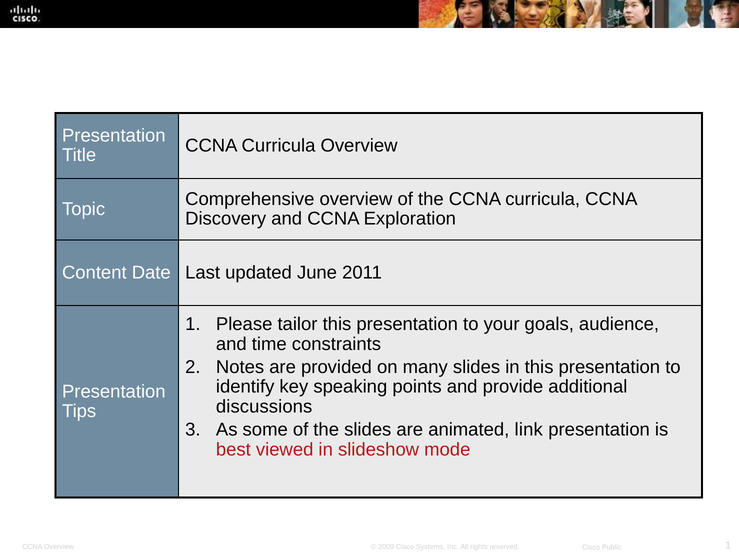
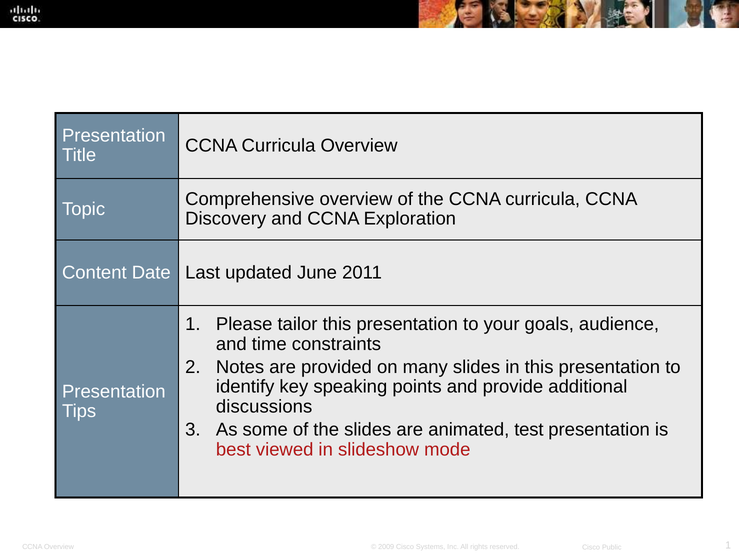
link: link -> test (529, 430)
